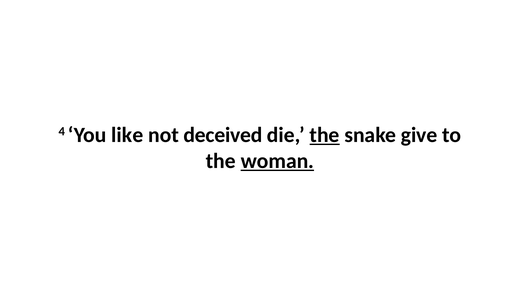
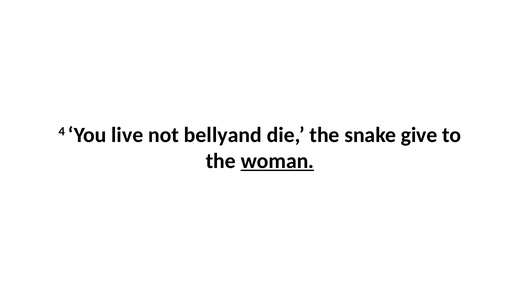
like: like -> live (127, 135)
deceived: deceived -> bellyand (223, 135)
the underline: present -> none (325, 135)
